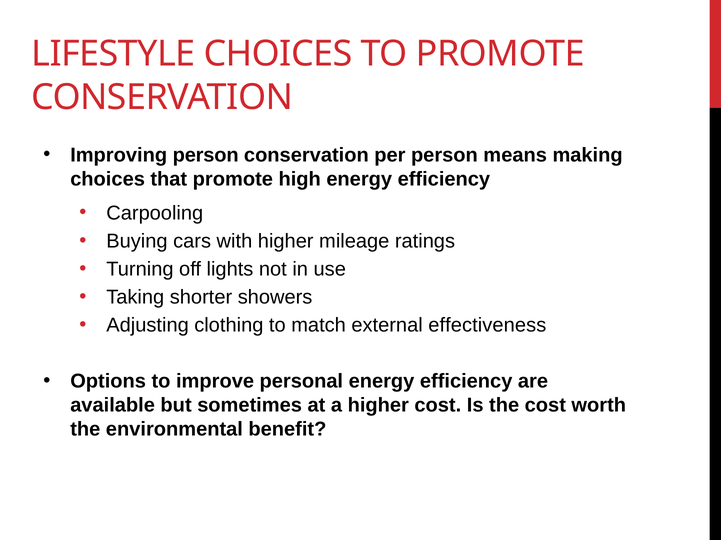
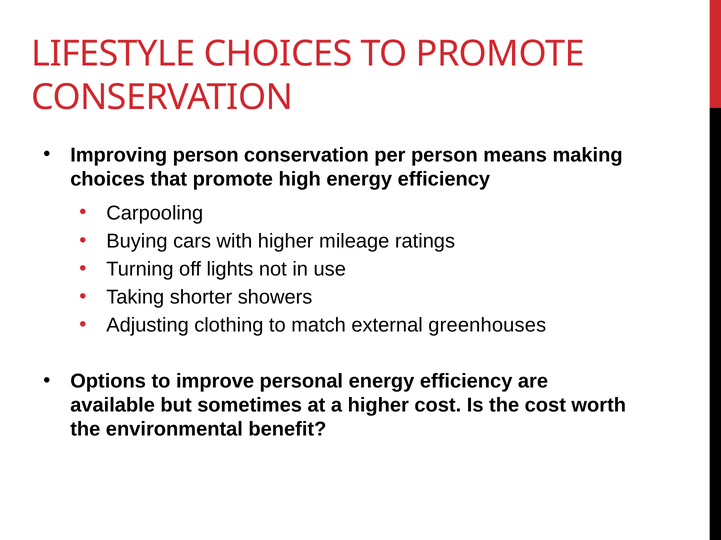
effectiveness: effectiveness -> greenhouses (487, 326)
